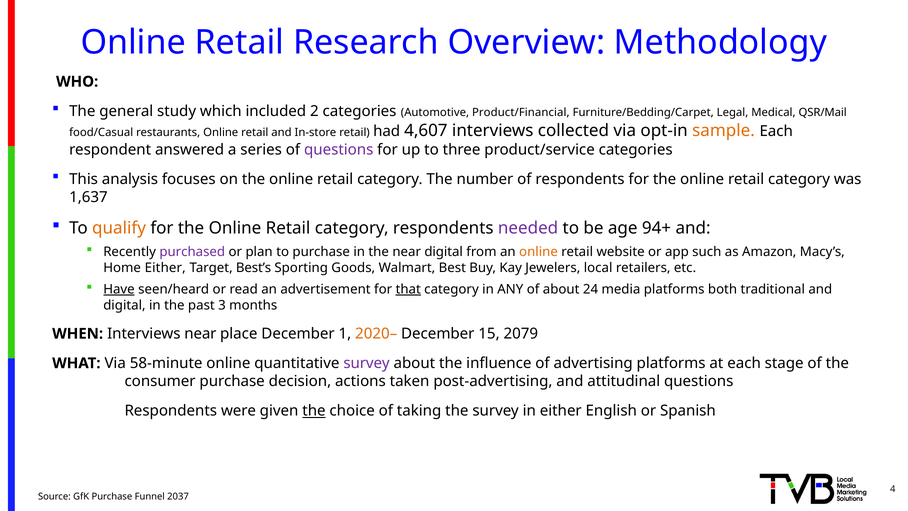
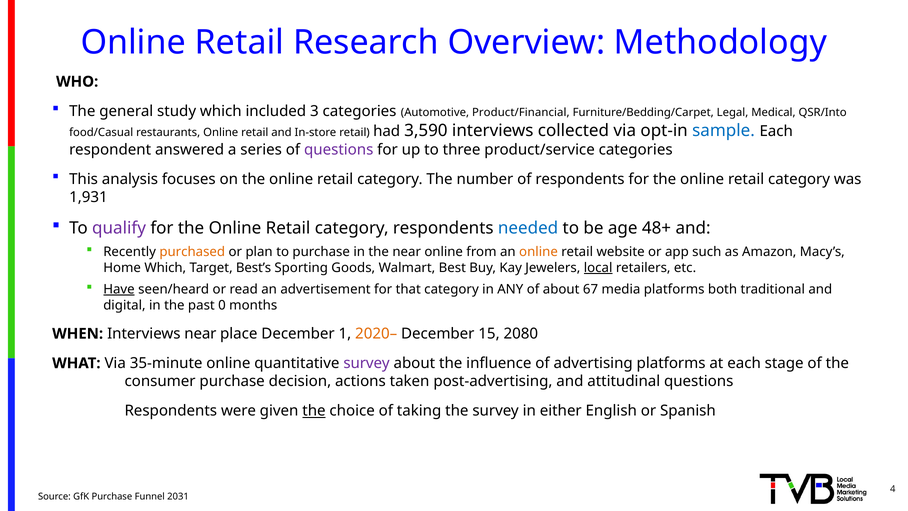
2: 2 -> 3 (314, 111)
QSR/Mail: QSR/Mail -> QSR/Into (823, 112)
4,607: 4,607 -> 3,590 (426, 131)
sample colour: orange -> blue (724, 131)
1,637: 1,637 -> 1,931 (88, 197)
qualify colour: orange -> purple (119, 228)
needed colour: purple -> blue (528, 228)
94+: 94+ -> 48+ (657, 228)
purchased colour: purple -> orange (192, 252)
near digital: digital -> online (444, 252)
Home Either: Either -> Which (165, 268)
local underline: none -> present (598, 268)
that underline: present -> none (408, 289)
24: 24 -> 67 (591, 289)
3: 3 -> 0 (222, 305)
2079: 2079 -> 2080 (521, 334)
58-minute: 58-minute -> 35-minute (166, 363)
2037: 2037 -> 2031 (178, 497)
